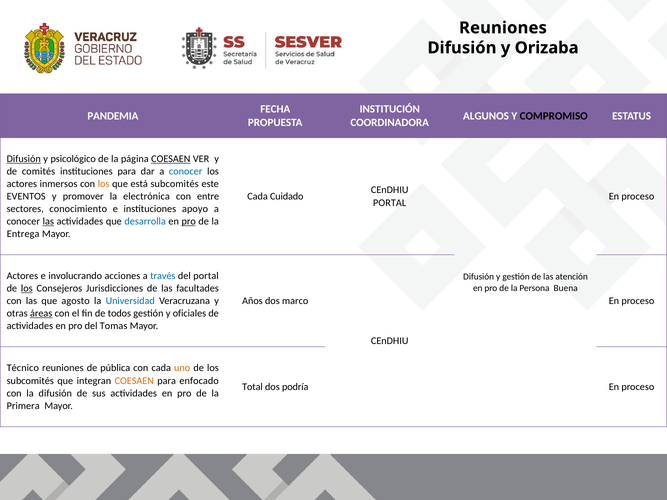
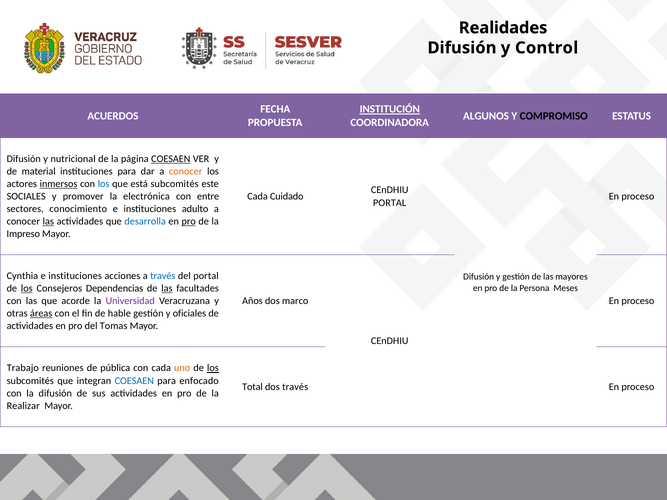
Reuniones: Reuniones -> Realidades (503, 28)
Orizaba: Orizaba -> Control (547, 48)
INSTITUCIÓN underline: none -> present (390, 109)
PANDEMIA: PANDEMIA -> ACUERDOS (113, 116)
Difusión underline: present -> none (24, 159)
psicológico: psicológico -> nutricional (73, 159)
comités: comités -> material (39, 171)
conocer colour: blue -> orange (186, 171)
inmersos underline: none -> present (59, 184)
los colour: orange -> blue (104, 184)
EVENTOS: EVENTOS -> SOCIALES (26, 197)
apoyo: apoyo -> adulto (195, 209)
Entrega: Entrega -> Impreso (23, 234)
Actores: Actores -> Cynthia (22, 276)
involucrando: involucrando -> instituciones (75, 276)
atención: atención -> mayores (572, 277)
Jurisdicciones: Jurisdicciones -> Dependencias (115, 288)
las underline: none -> present (167, 288)
Buena: Buena -> Meses (566, 288)
agosto: agosto -> acorde (76, 301)
Universidad colour: blue -> purple (130, 301)
todos: todos -> hable (119, 314)
Técnico: Técnico -> Trabajo (23, 368)
los underline: none -> present (213, 368)
COESAEN colour: orange -> blue (134, 381)
dos podría: podría -> través (295, 387)
Primera: Primera -> Realizar (23, 406)
